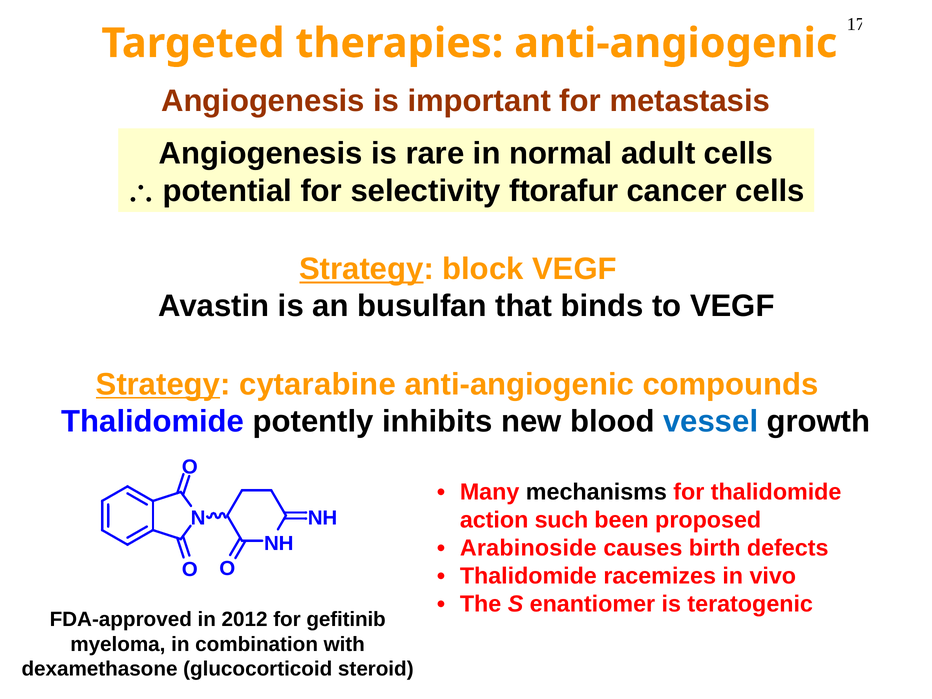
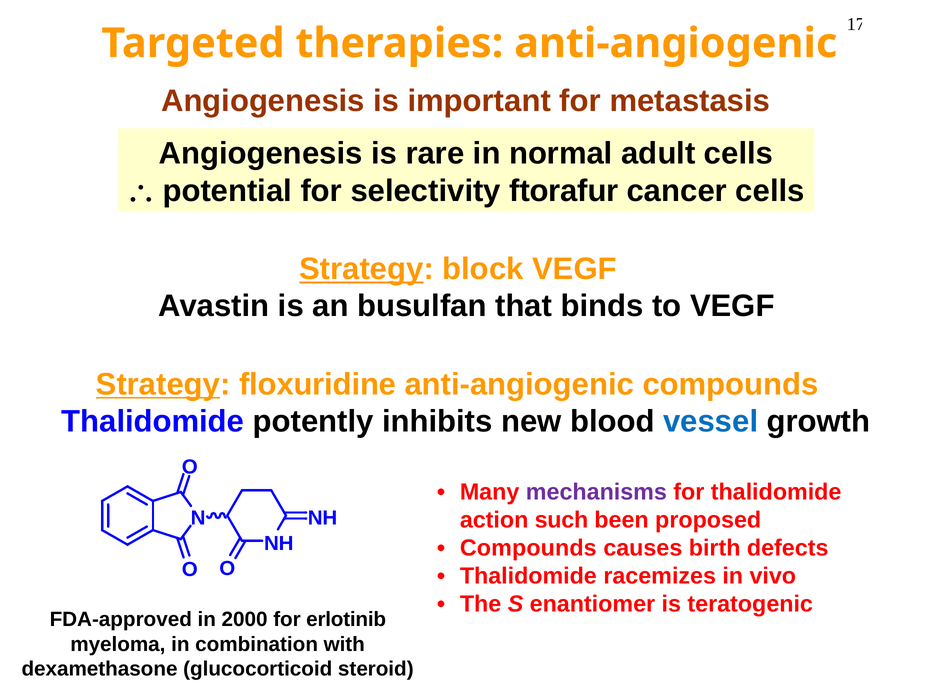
cytarabine: cytarabine -> floxuridine (318, 384)
mechanisms colour: black -> purple (596, 492)
Arabinoside: Arabinoside -> Compounds (528, 548)
2012: 2012 -> 2000 (245, 619)
gefitinib: gefitinib -> erlotinib (346, 619)
